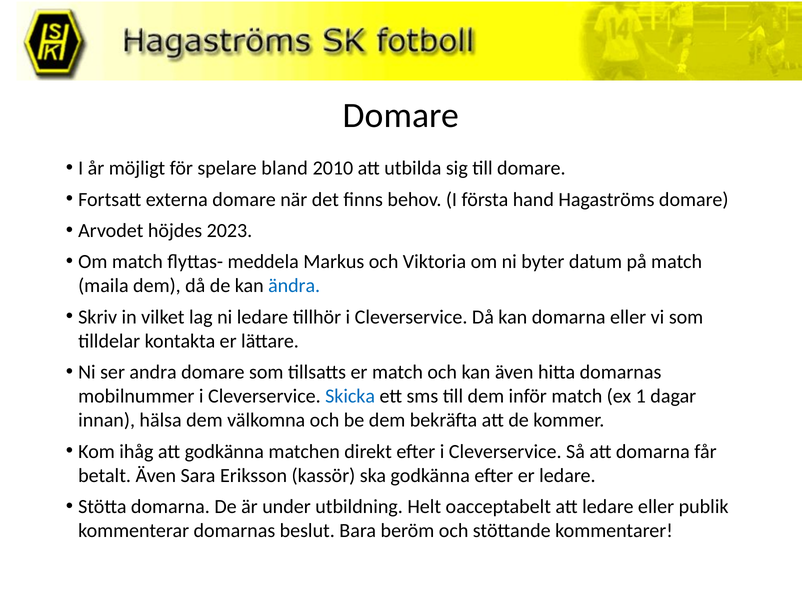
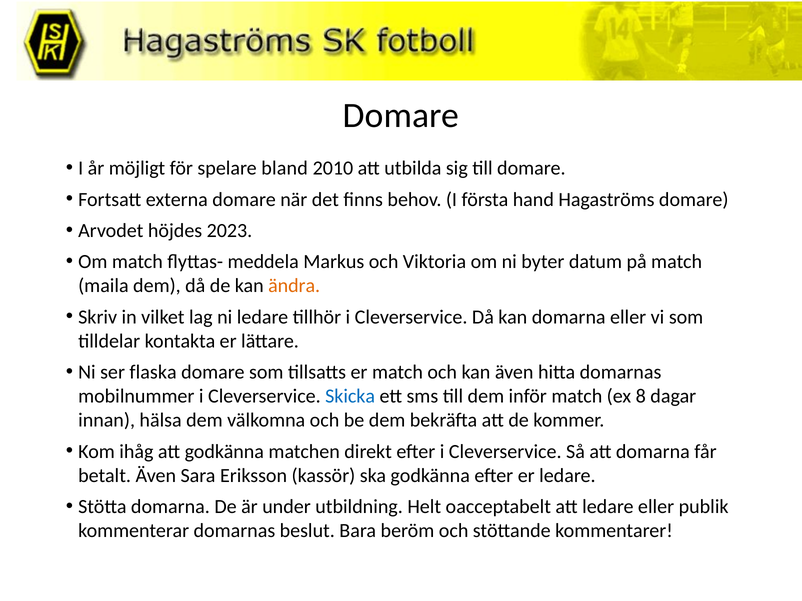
ändra colour: blue -> orange (294, 286)
andra: andra -> flaska (153, 372)
1: 1 -> 8 (641, 397)
